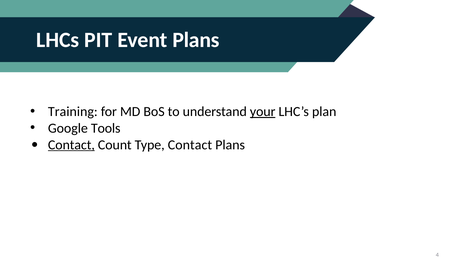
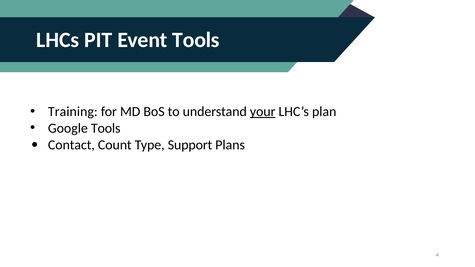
Event Plans: Plans -> Tools (196, 40)
Contact underline: present -> none (71, 145)
Type Contact: Contact -> Support (190, 145)
